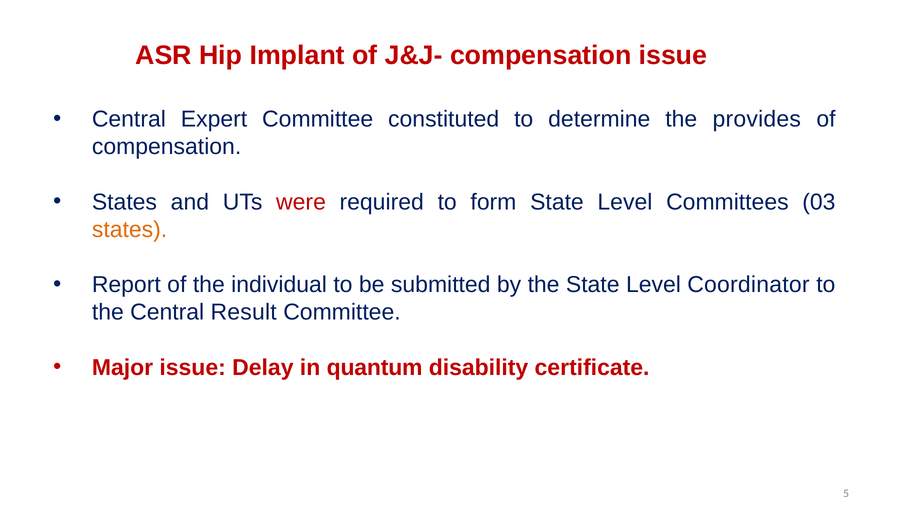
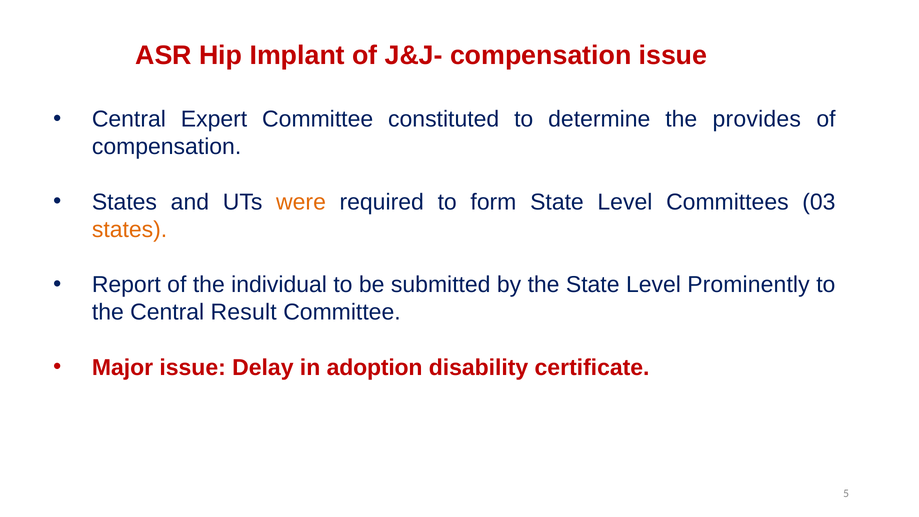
were colour: red -> orange (301, 202)
Coordinator: Coordinator -> Prominently (748, 285)
quantum: quantum -> adoption (375, 367)
